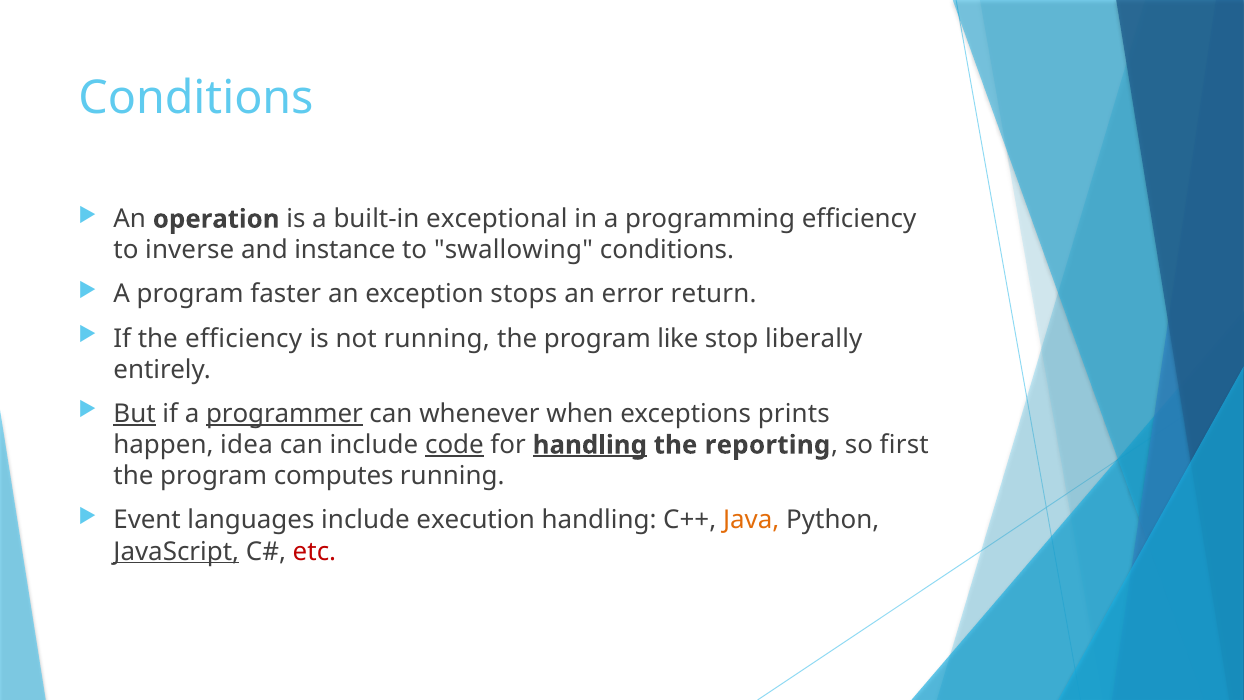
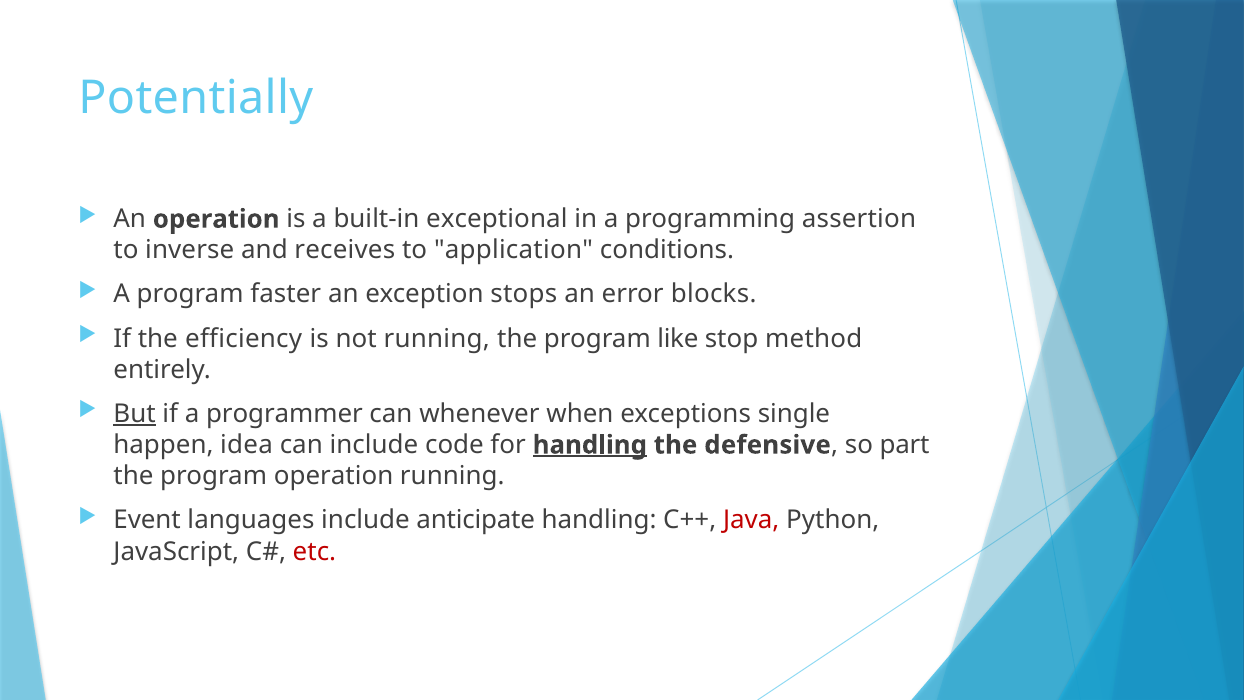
Conditions: Conditions -> Potentially (196, 98)
programming efficiency: efficiency -> assertion (859, 219)
instance: instance -> receives (345, 250)
swallowing: swallowing -> application (513, 250)
return: return -> blocks (714, 294)
liberally: liberally -> method (814, 338)
programmer underline: present -> none (284, 414)
prints: prints -> single (794, 414)
code underline: present -> none (454, 445)
reporting: reporting -> defensive (768, 445)
first: first -> part (905, 445)
program computes: computes -> operation (334, 476)
execution: execution -> anticipate (476, 520)
Java colour: orange -> red (751, 520)
JavaScript underline: present -> none (176, 551)
